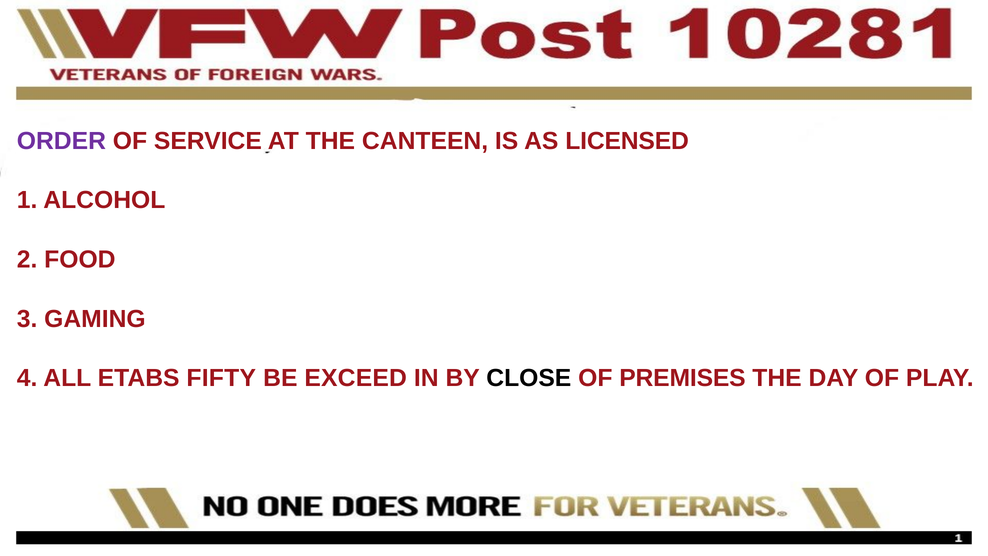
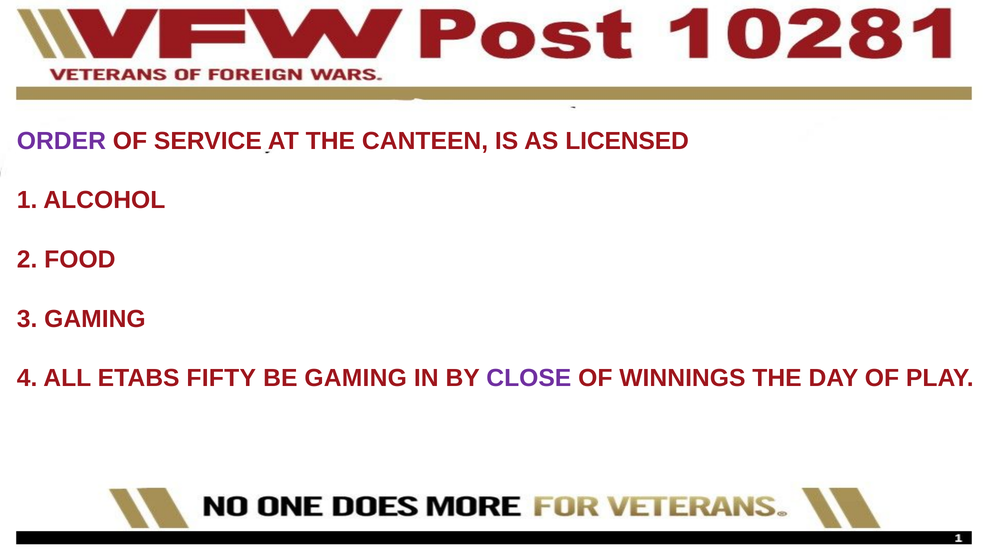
BE EXCEED: EXCEED -> GAMING (356, 378)
CLOSE colour: black -> purple (529, 378)
PREMISES: PREMISES -> WINNINGS (682, 378)
